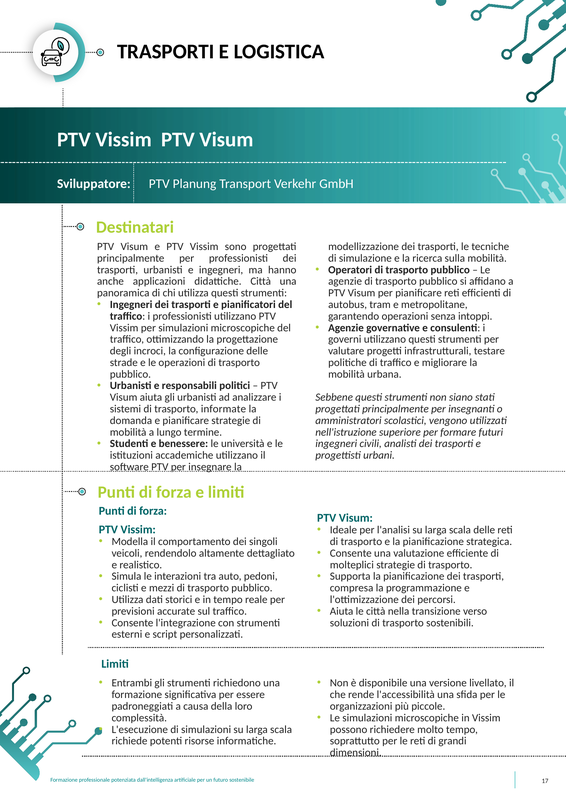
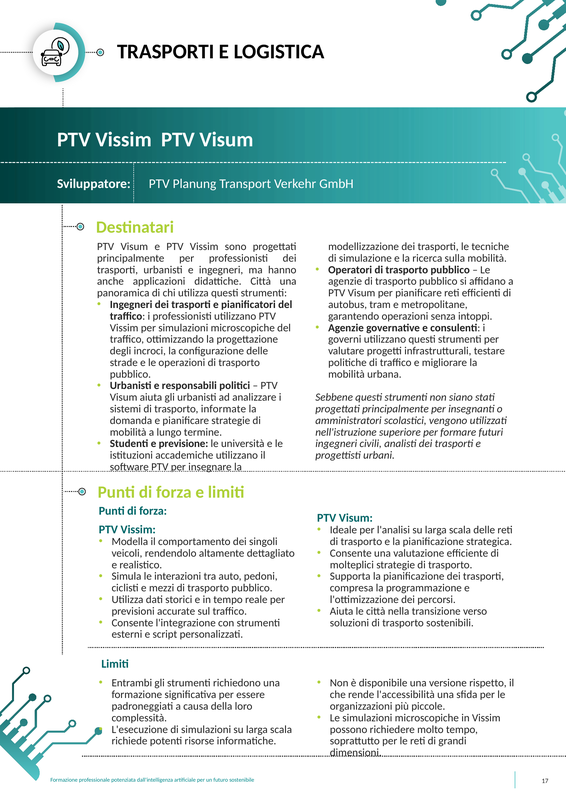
benessere: benessere -> previsione (183, 443)
livellato: livellato -> rispetto (488, 683)
